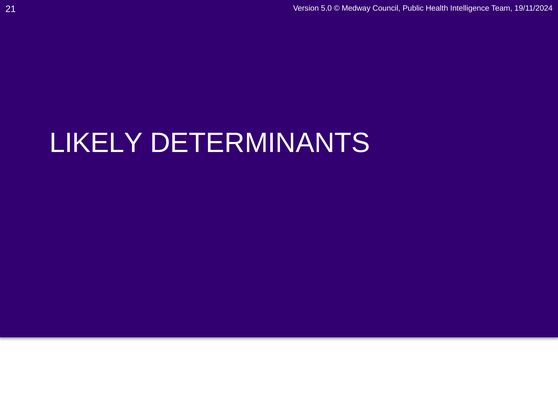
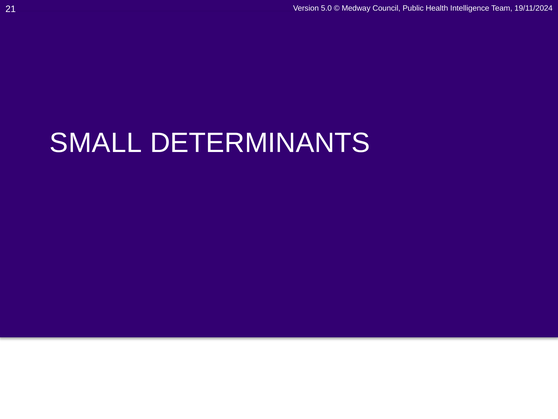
LIKELY: LIKELY -> SMALL (96, 143)
